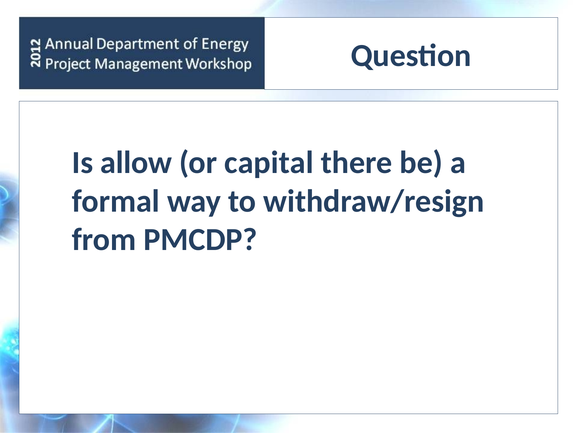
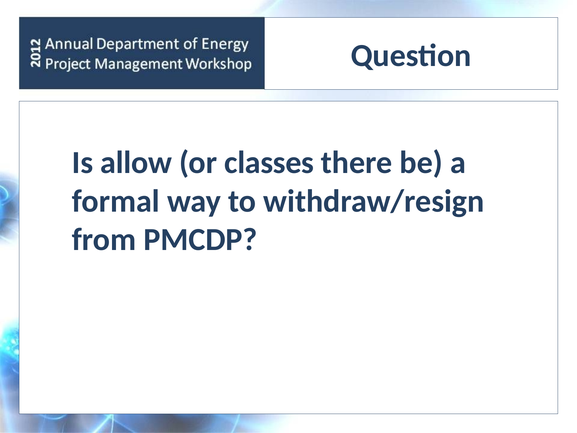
capital: capital -> classes (269, 163)
